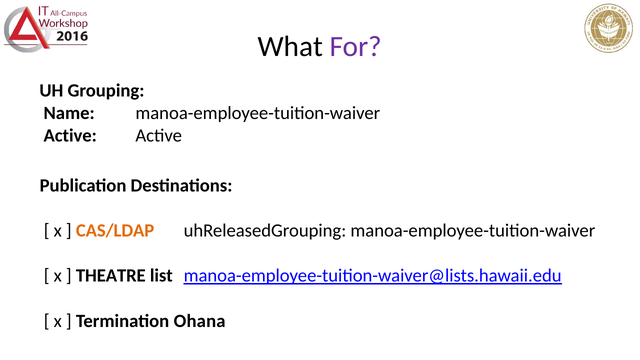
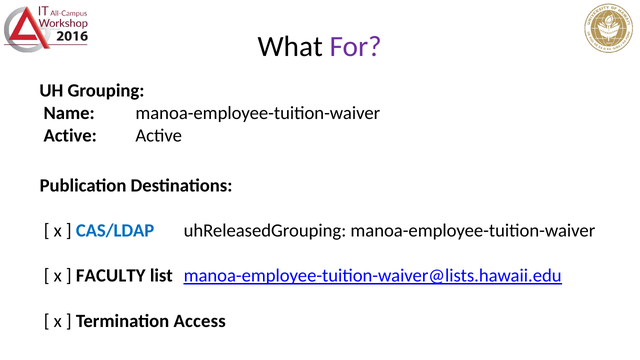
CAS/LDAP colour: orange -> blue (115, 231)
THEATRE: THEATRE -> FACULTY (111, 276)
Ohana: Ohana -> Access (200, 321)
